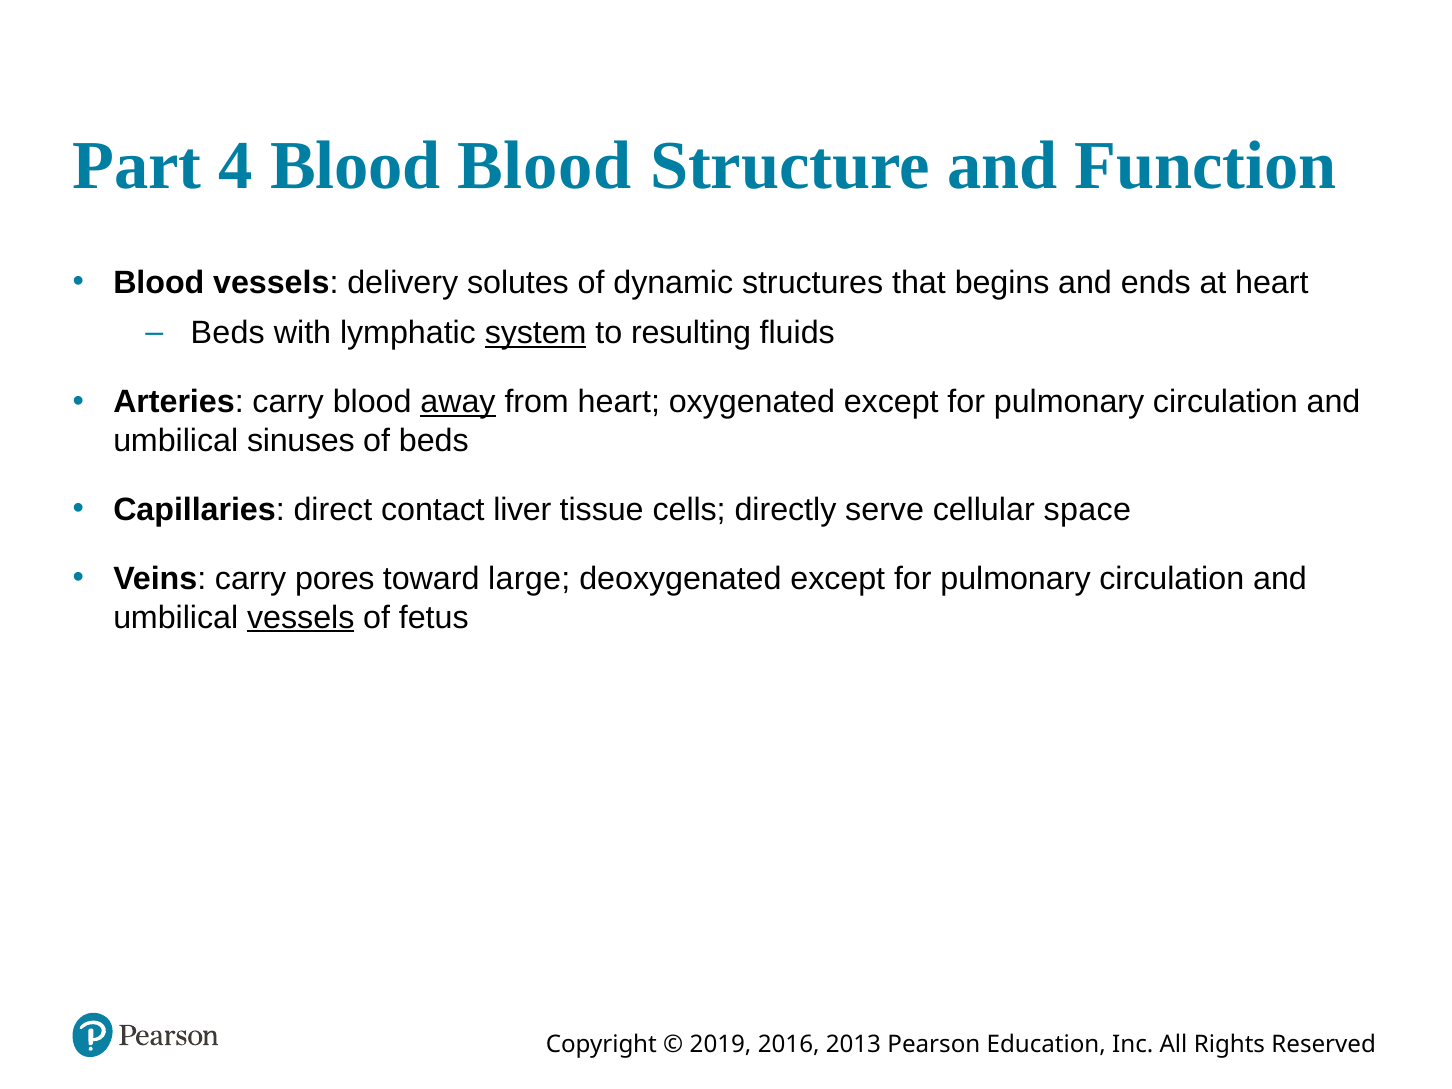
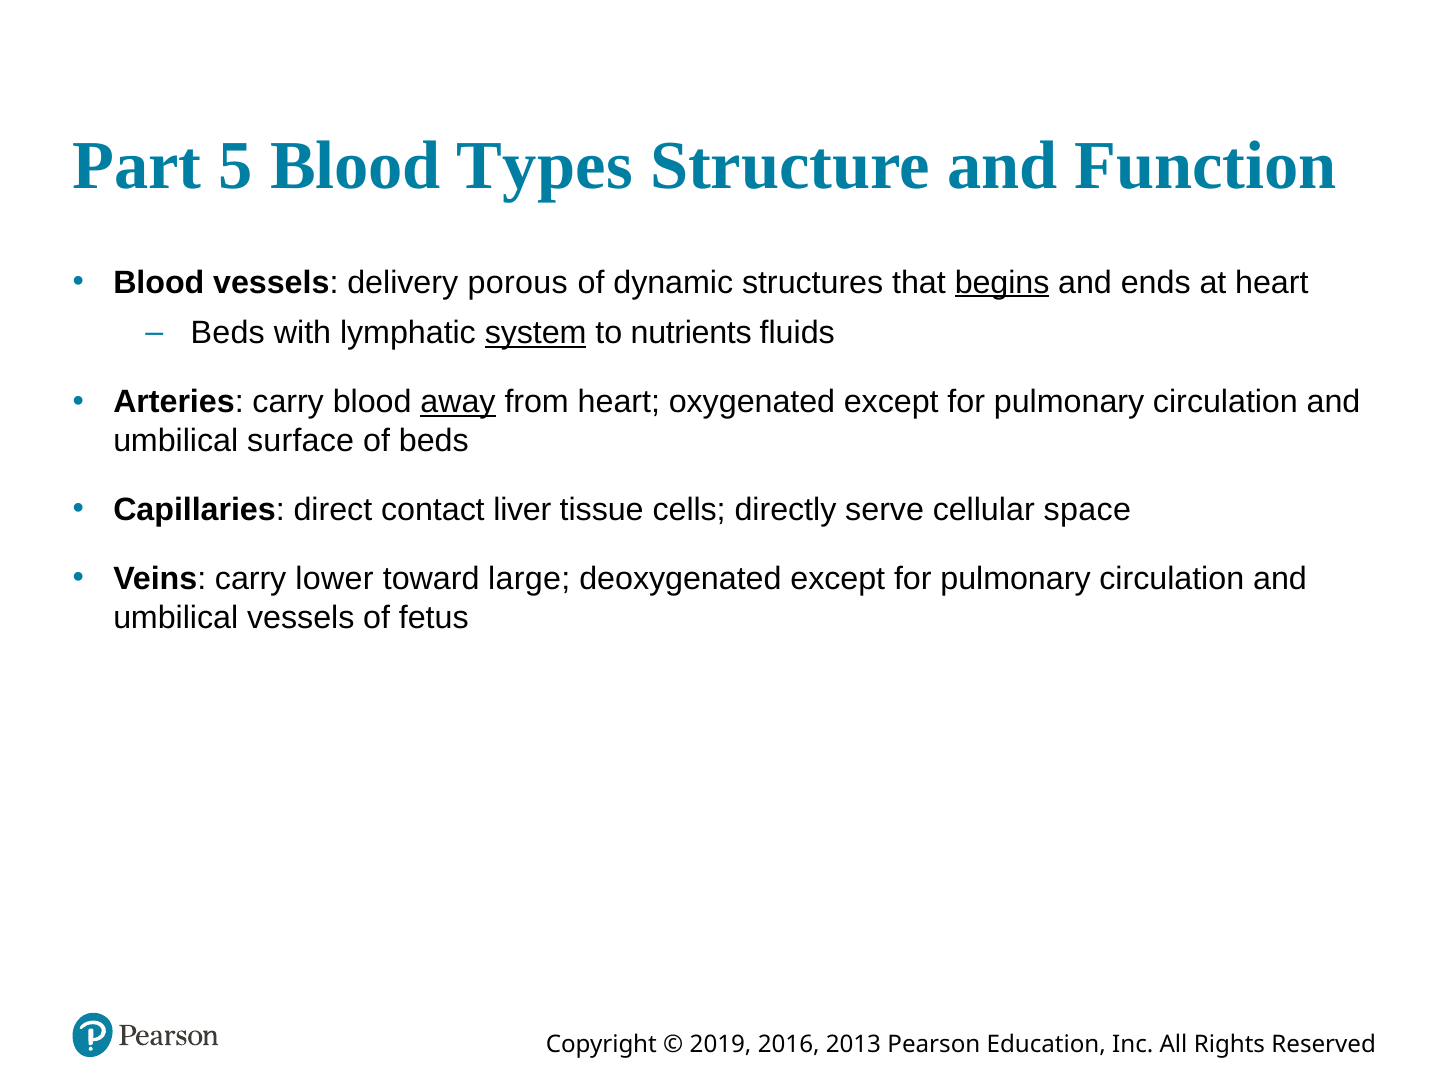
4: 4 -> 5 (236, 166)
Blood Blood: Blood -> Types (545, 166)
solutes: solutes -> porous (518, 283)
begins underline: none -> present (1002, 283)
resulting: resulting -> nutrients (691, 333)
sinuses: sinuses -> surface (301, 441)
pores: pores -> lower (335, 579)
vessels underline: present -> none (301, 618)
